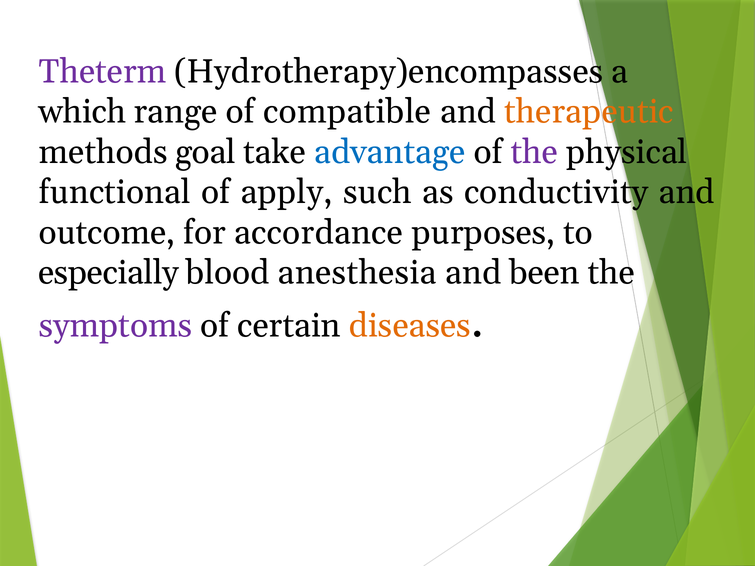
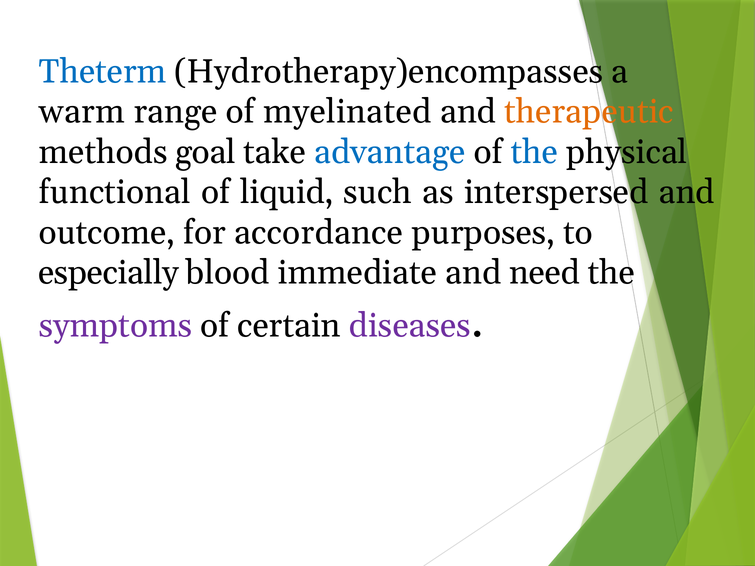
Theterm colour: purple -> blue (103, 71)
which: which -> warm (82, 112)
compatible: compatible -> myelinated (347, 112)
the colour: purple -> blue (534, 152)
apply: apply -> liquid (287, 192)
conductivity: conductivity -> interspersed (556, 192)
anesthesia: anesthesia -> immediate (357, 273)
been: been -> need (545, 273)
diseases colour: orange -> purple (410, 326)
